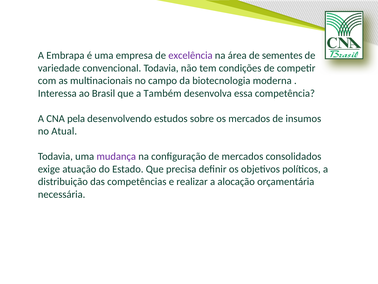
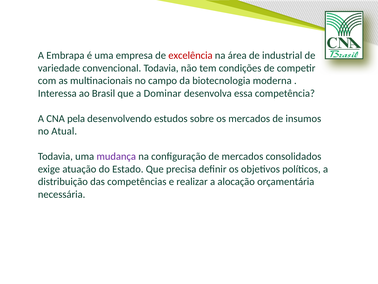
excelência colour: purple -> red (190, 55)
sementes: sementes -> industrial (282, 55)
Também: Também -> Dominar (163, 93)
